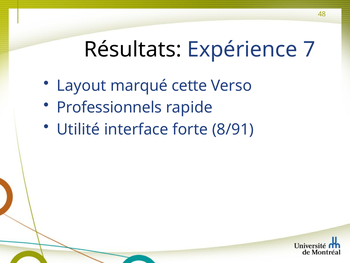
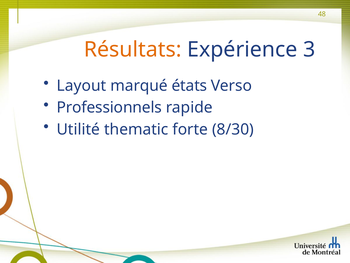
Résultats colour: black -> orange (133, 49)
7: 7 -> 3 (309, 49)
cette: cette -> états (189, 86)
interface: interface -> thematic (136, 129)
8/91: 8/91 -> 8/30 (233, 129)
